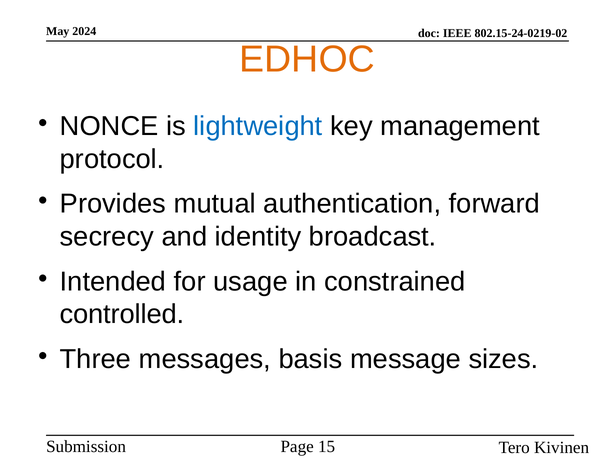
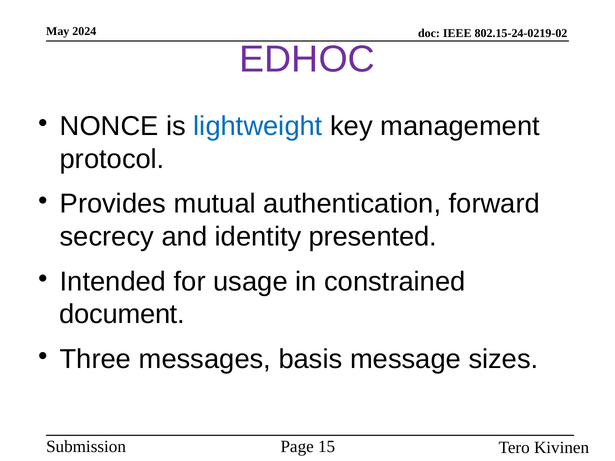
EDHOC colour: orange -> purple (307, 59)
broadcast: broadcast -> presented (373, 237)
controlled: controlled -> document (122, 315)
